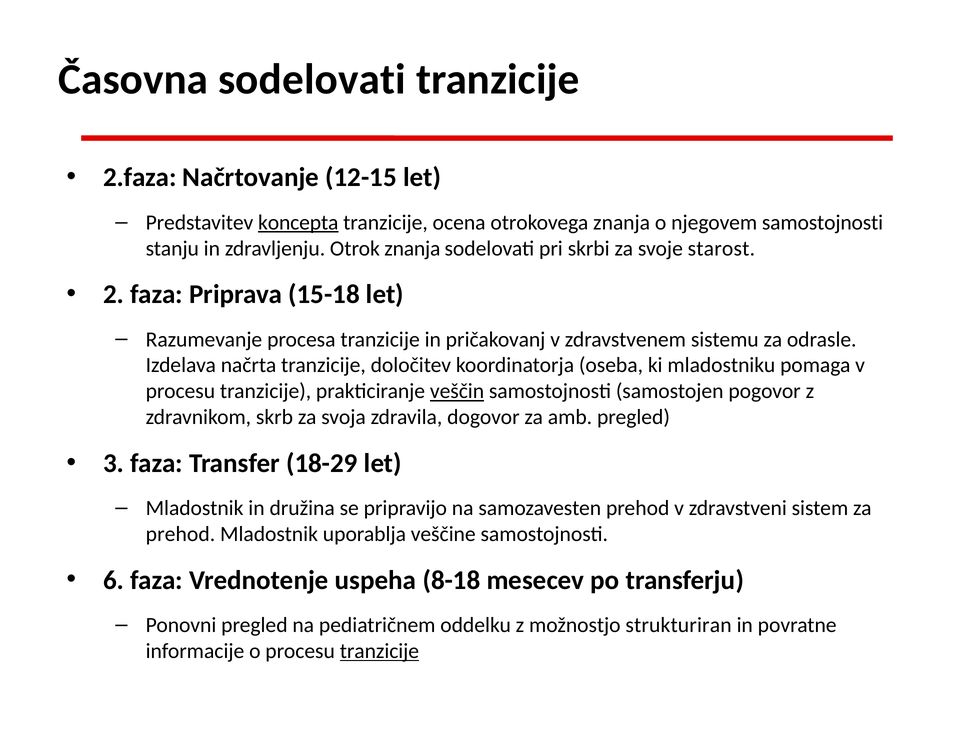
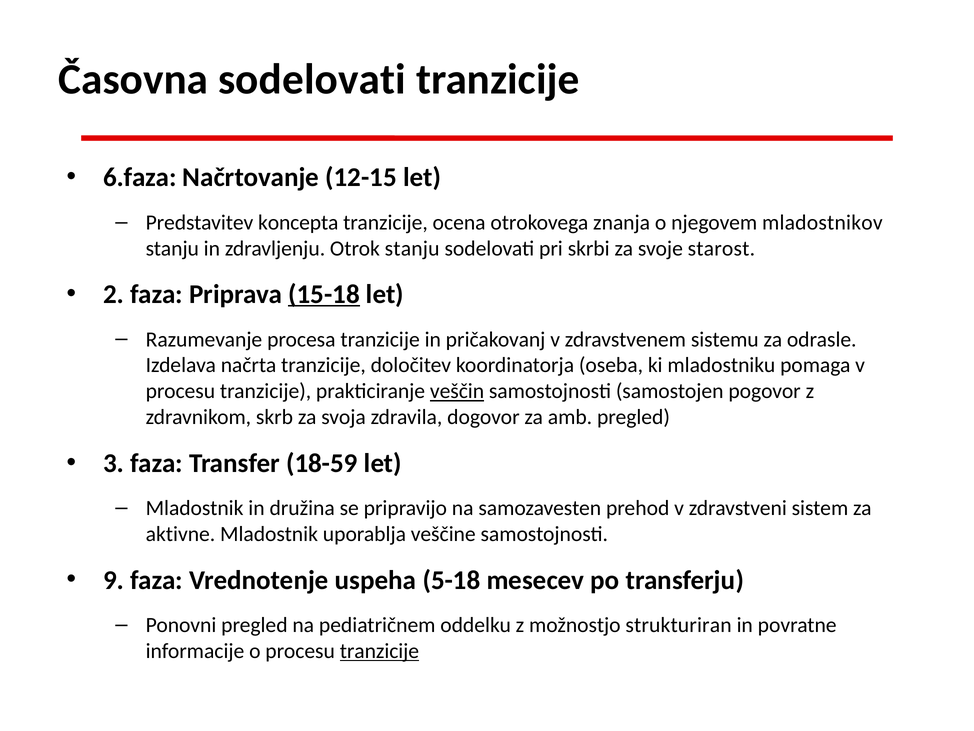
2.faza: 2.faza -> 6.faza (140, 177)
koncepta underline: present -> none (298, 222)
njegovem samostojnosti: samostojnosti -> mladostnikov (822, 222)
Otrok znanja: znanja -> stanju (412, 248)
15-18 underline: none -> present (324, 294)
18-29: 18-29 -> 18-59 (322, 463)
prehod: prehod -> aktivne (181, 534)
6: 6 -> 9 (114, 580)
8-18: 8-18 -> 5-18 (451, 580)
